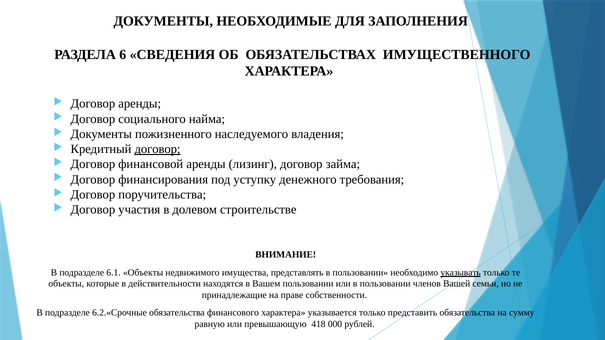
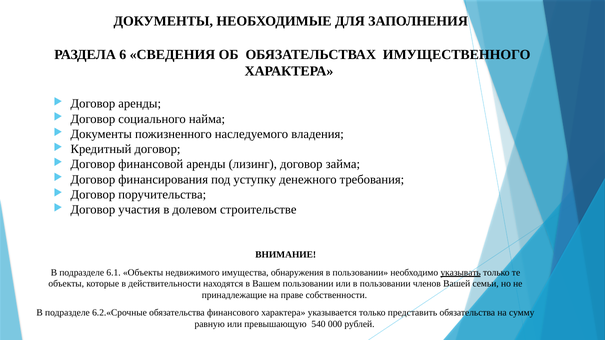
договор underline: present -> none (158, 149)
представлять: представлять -> обнаружения (297, 273)
418: 418 -> 540 (318, 324)
